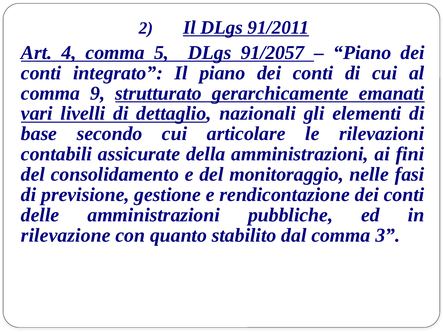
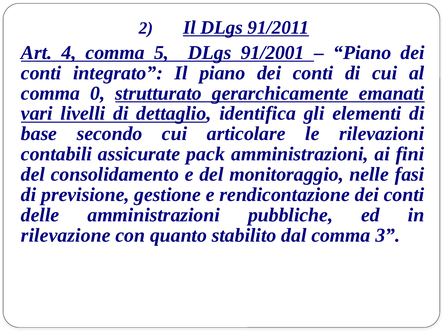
91/2057: 91/2057 -> 91/2001 (273, 53)
9: 9 -> 0 (98, 93)
nazionali: nazionali -> identifica (258, 114)
della: della -> pack (206, 154)
